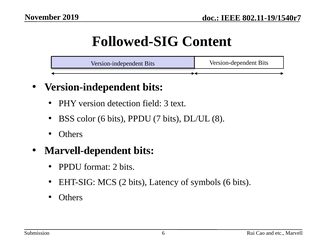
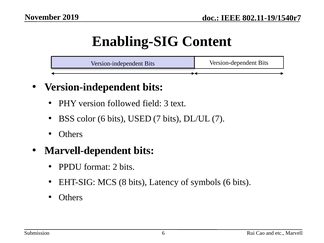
Followed-SIG: Followed-SIG -> Enabling-SIG (135, 41)
detection: detection -> followed (124, 103)
bits PPDU: PPDU -> USED (140, 119)
DL/UL 8: 8 -> 7 (218, 119)
MCS 2: 2 -> 8 (123, 182)
